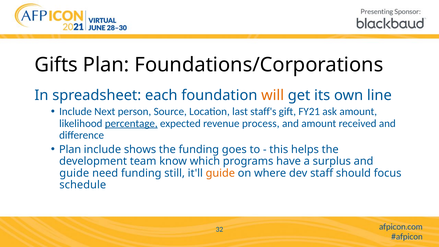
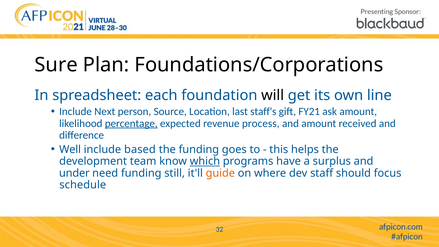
Gifts: Gifts -> Sure (56, 65)
will colour: orange -> black (273, 95)
Plan: Plan -> Well (70, 149)
shows: shows -> based (140, 149)
which underline: none -> present (205, 161)
guide: guide -> under (74, 173)
